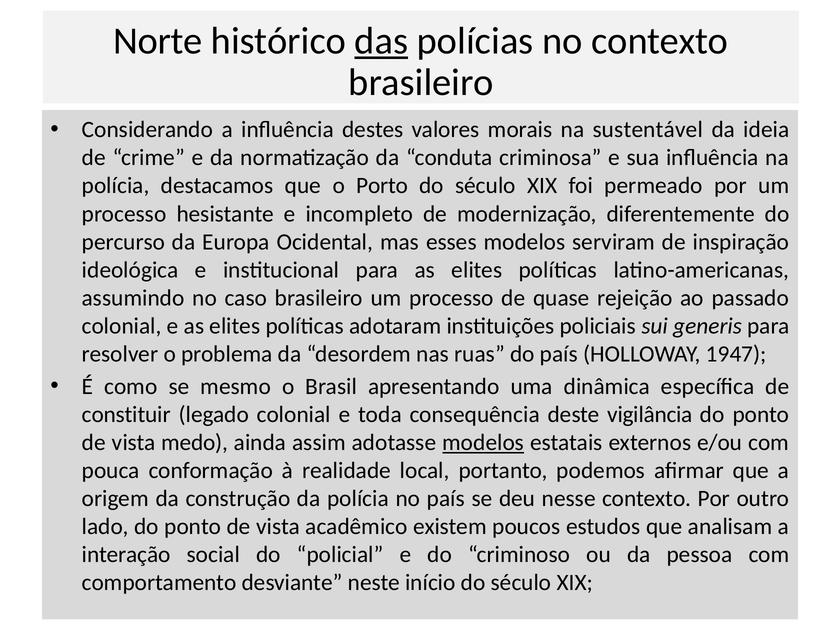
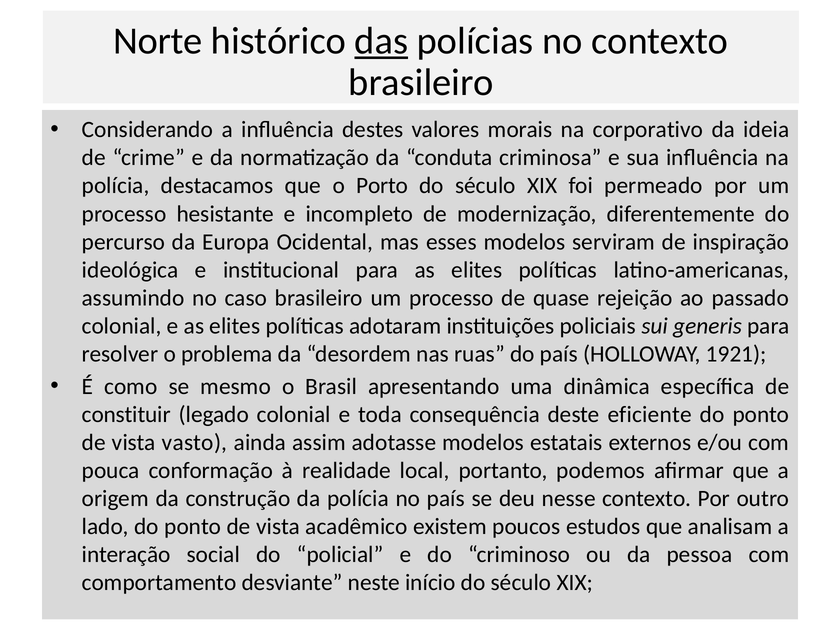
sustentável: sustentável -> corporativo (648, 130)
1947: 1947 -> 1921 (736, 354)
vigilância: vigilância -> eficiente (650, 415)
medo: medo -> vasto (195, 443)
modelos underline: present -> none (483, 443)
